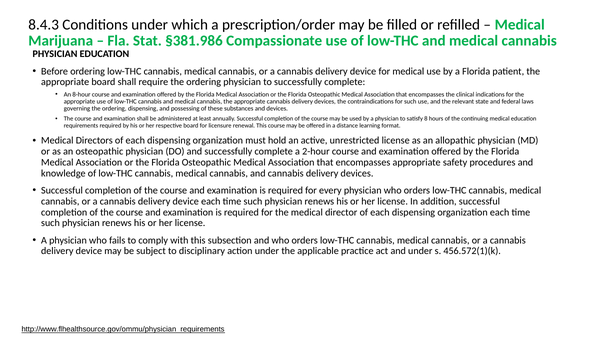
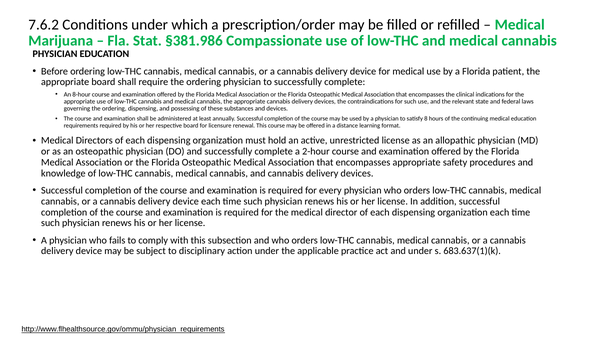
8.4.3: 8.4.3 -> 7.6.2 (44, 25)
456.572(1)(k: 456.572(1)(k -> 683.637(1)(k (472, 251)
